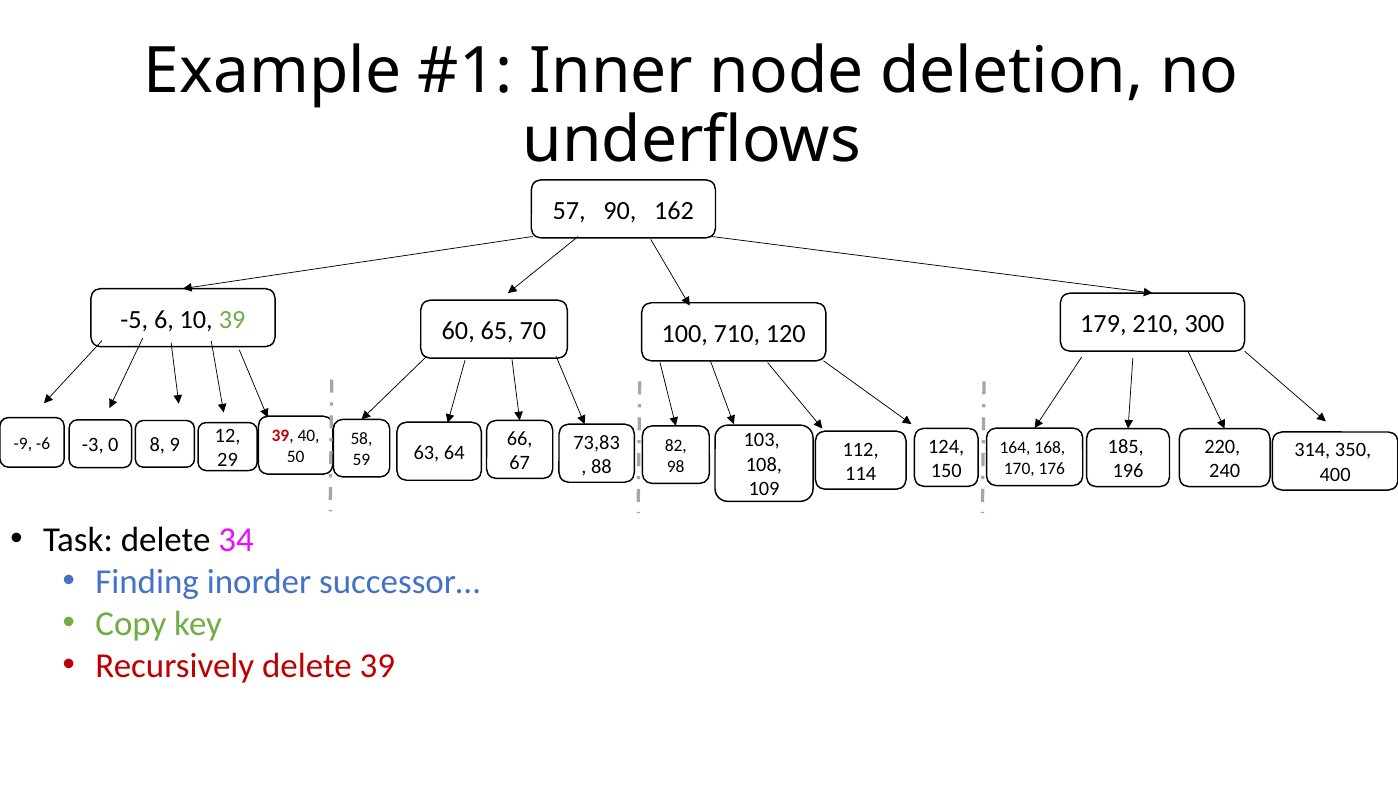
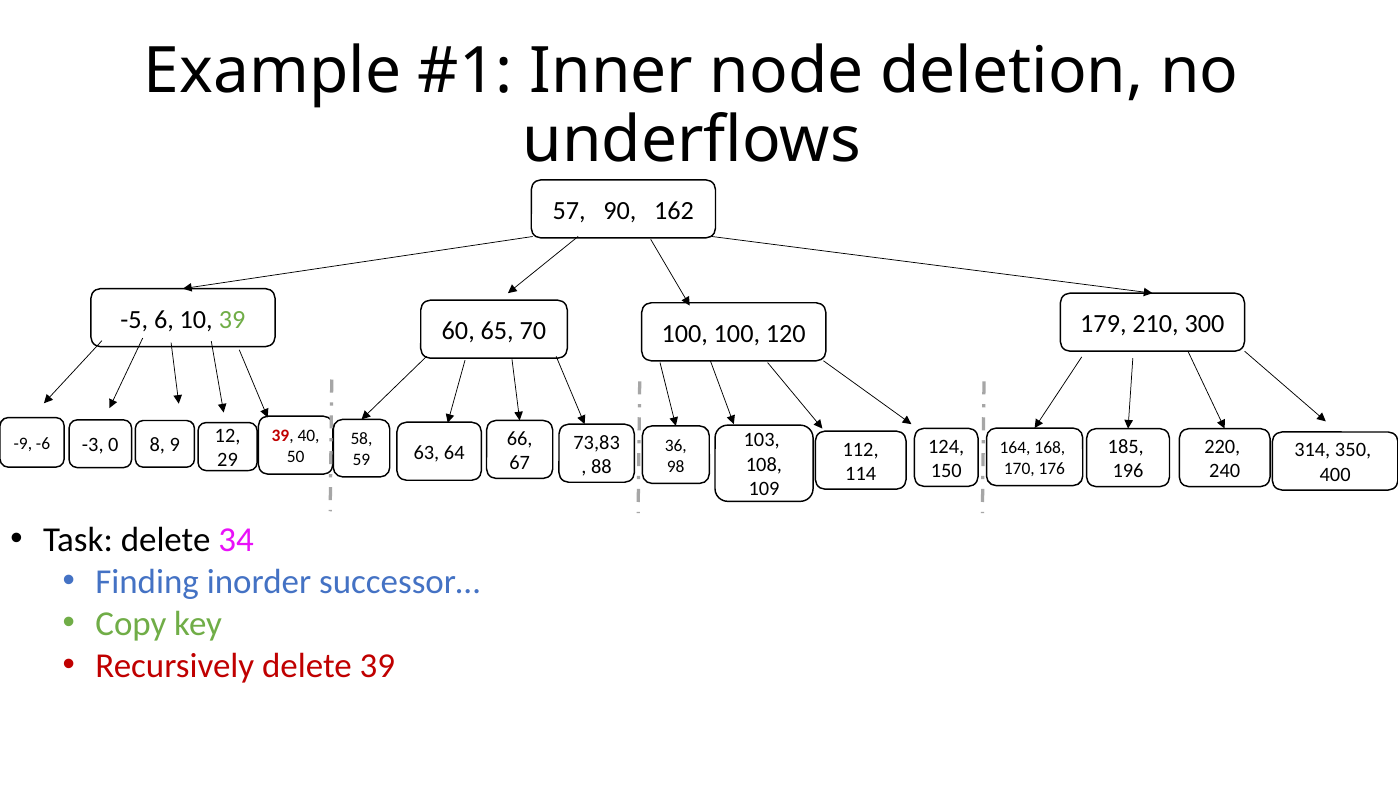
100 710: 710 -> 100 (737, 334)
82: 82 -> 36 (676, 446)
